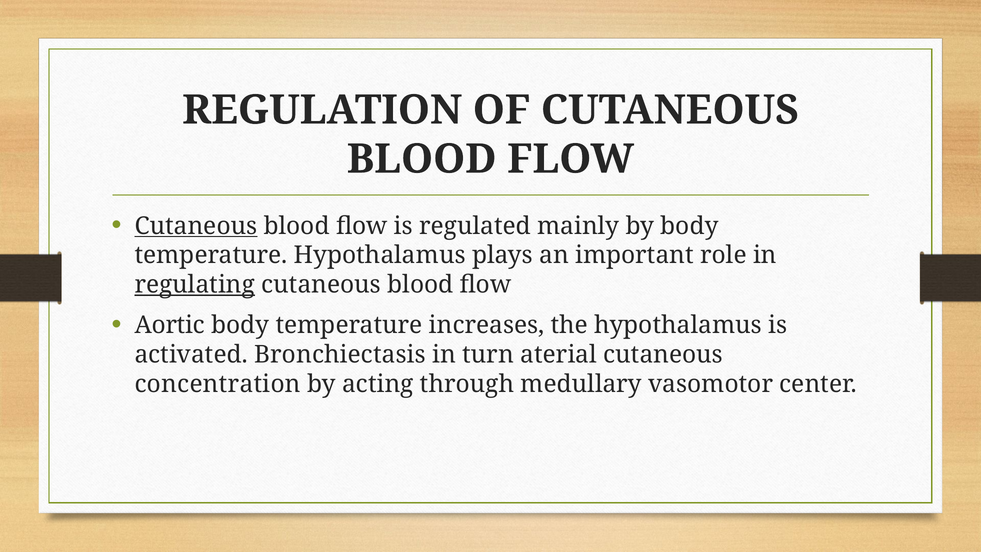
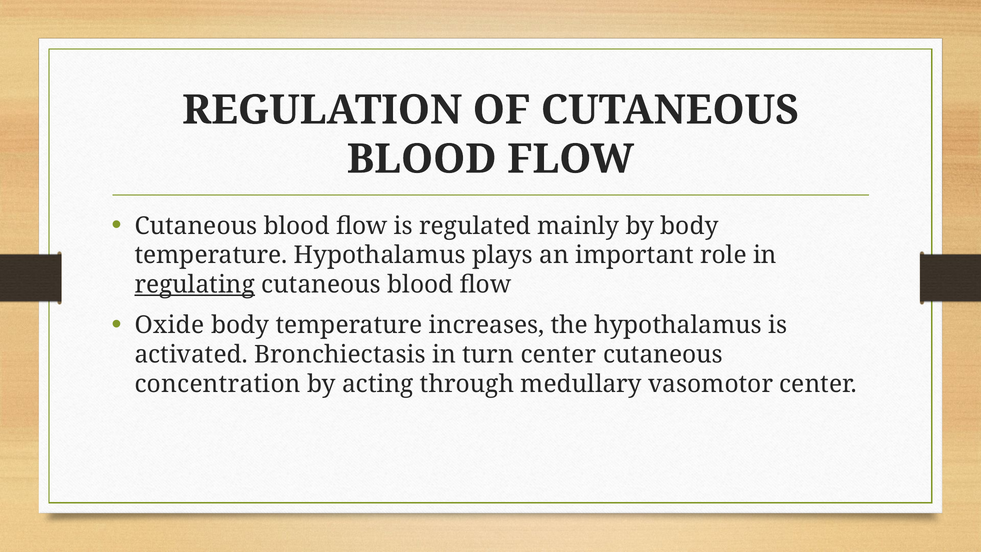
Cutaneous underline: present -> none (196, 226)
Aortic: Aortic -> Oxide (170, 325)
turn aterial: aterial -> center (558, 355)
